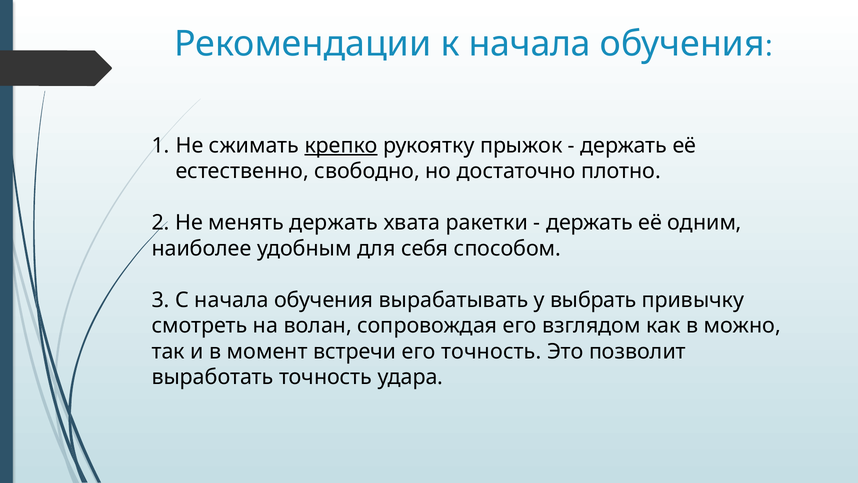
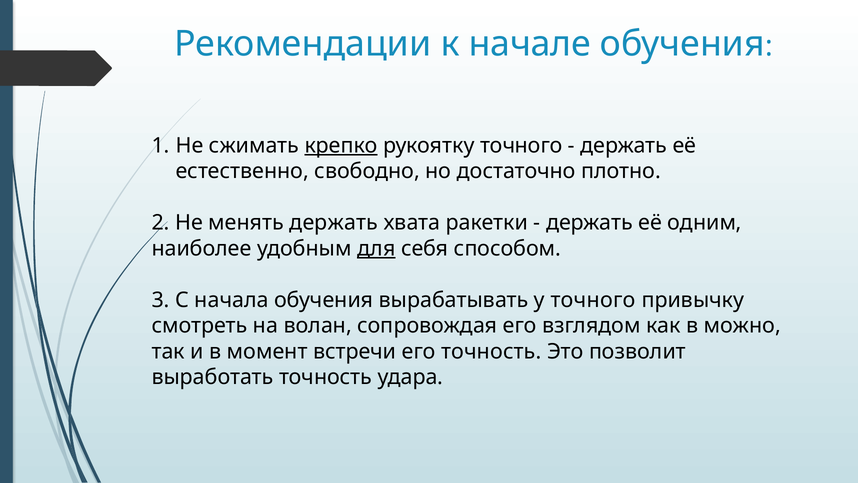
к начала: начала -> начале (530, 44)
рукоятку прыжок: прыжок -> точного (521, 145)
для underline: none -> present (376, 248)
у выбрать: выбрать -> точного (593, 300)
